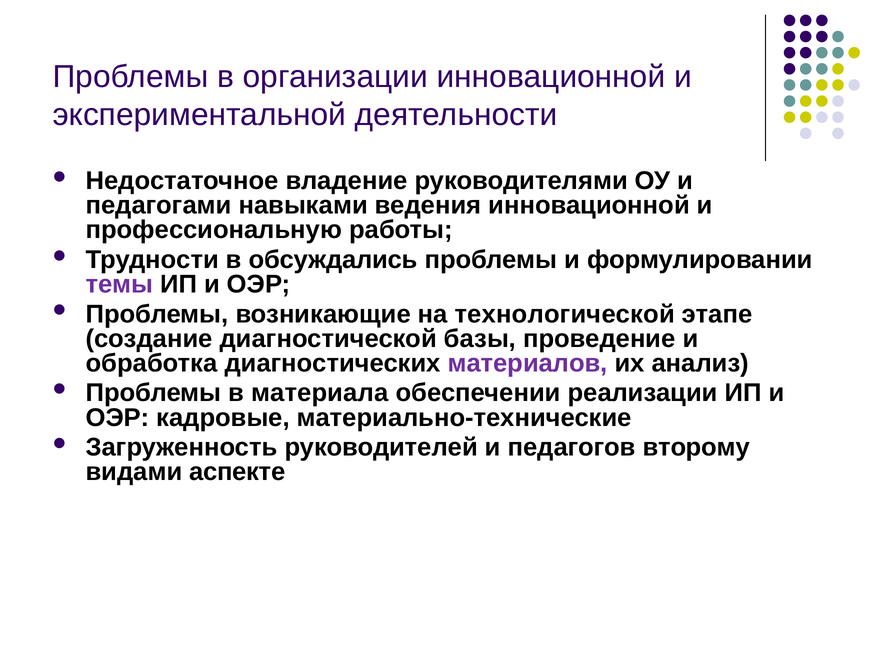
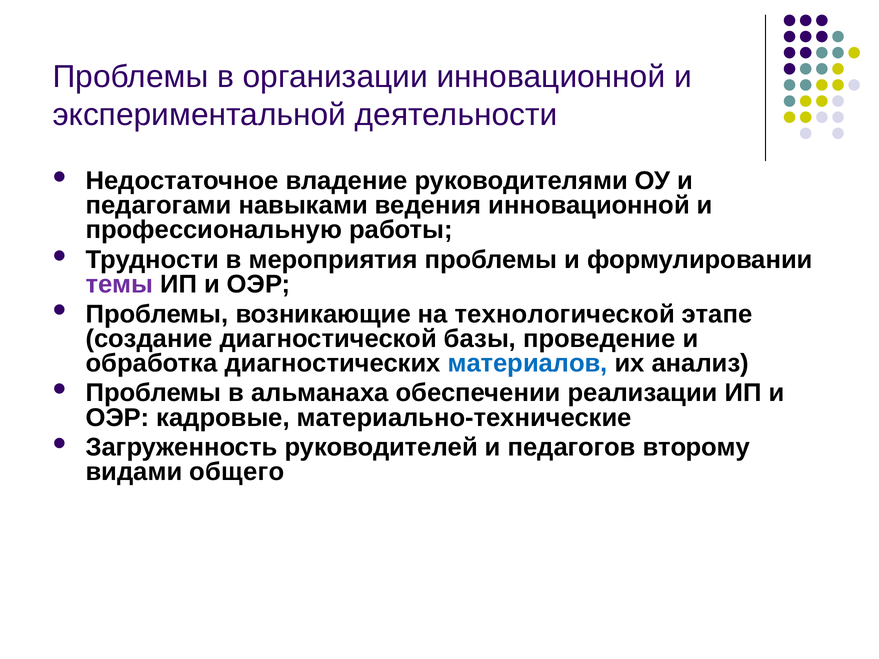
обсуждались: обсуждались -> мероприятия (333, 260)
материалов colour: purple -> blue (528, 363)
материала: материала -> альманаха (320, 393)
аспекте: аспекте -> общего (237, 472)
